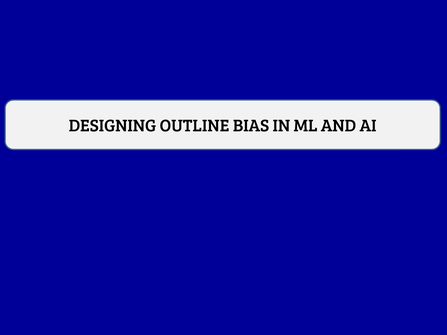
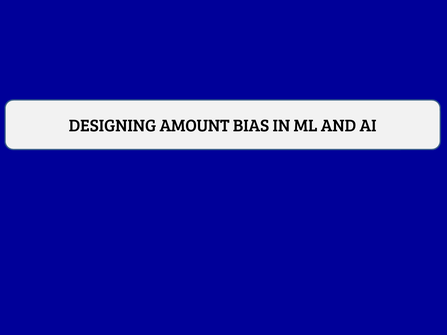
OUTLINE: OUTLINE -> AMOUNT (195, 126)
